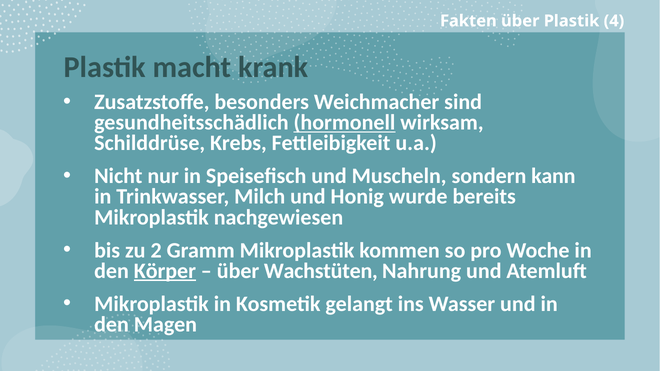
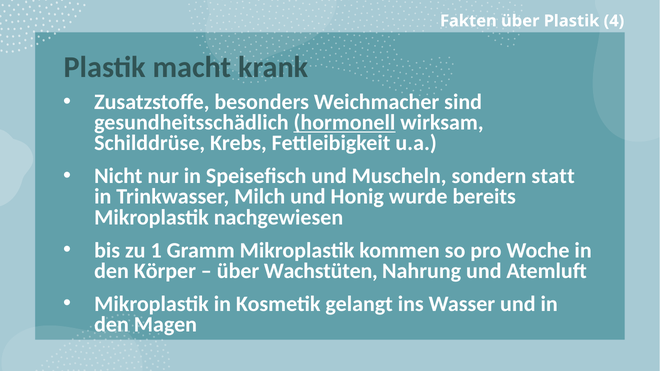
kann: kann -> statt (553, 176)
2: 2 -> 1 (156, 250)
Körper underline: present -> none (165, 271)
